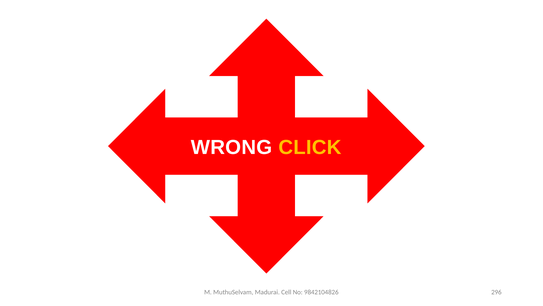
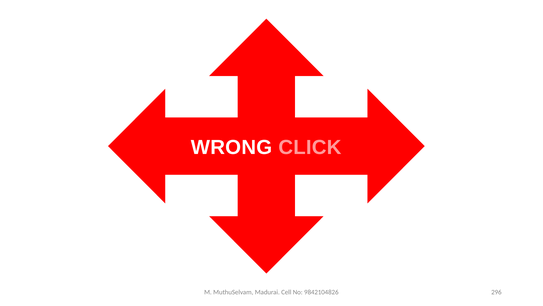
CLICK colour: yellow -> pink (310, 147)
